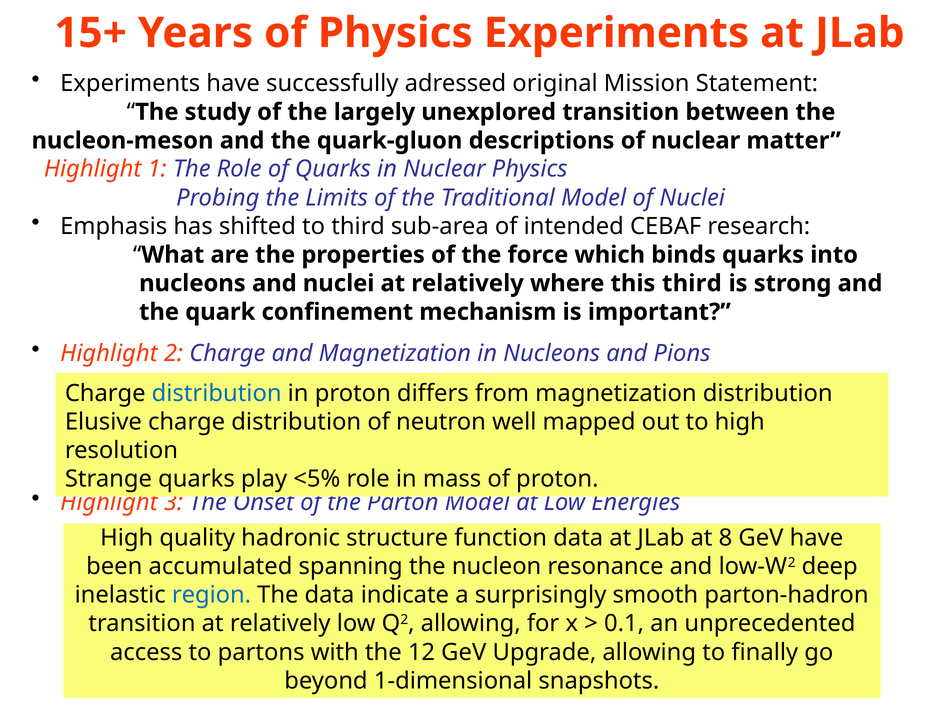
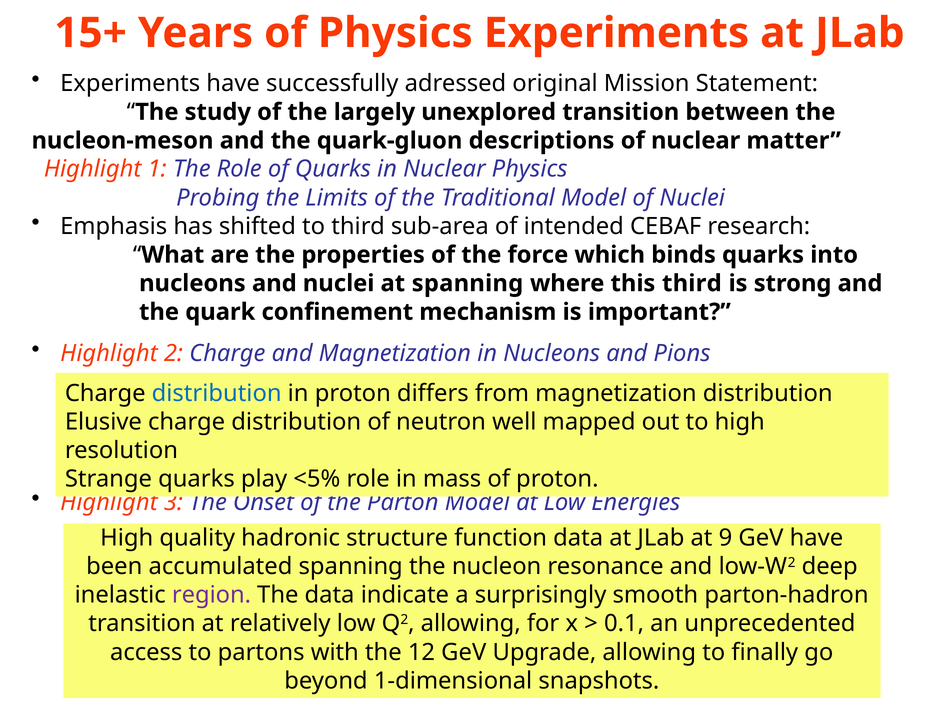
nuclei at relatively: relatively -> spanning (467, 283)
8: 8 -> 9 (725, 538)
region colour: blue -> purple (212, 595)
